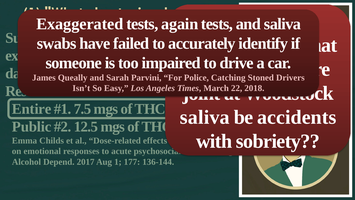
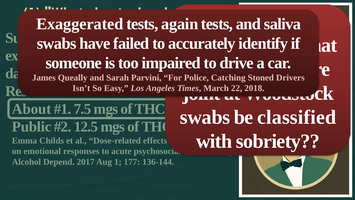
Entire: Entire -> About (32, 109)
saliva: saliva -> swabs (205, 117)
accidents: accidents -> classified (297, 117)
